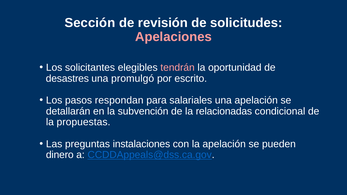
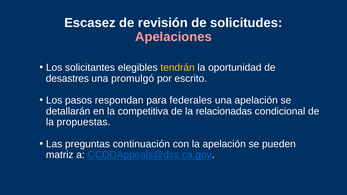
Sección: Sección -> Escasez (90, 23)
tendrán colour: pink -> yellow (178, 68)
salariales: salariales -> federales (191, 100)
subvención: subvención -> competitiva (143, 111)
instalaciones: instalaciones -> continuación (141, 144)
dinero: dinero -> matriz (60, 155)
